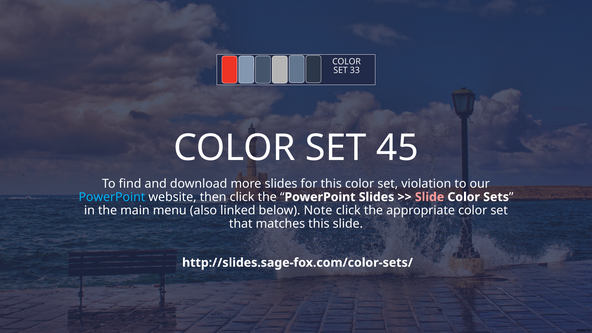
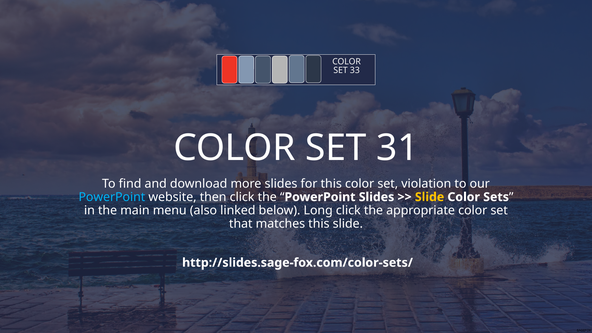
45: 45 -> 31 (397, 148)
Slide colour: pink -> yellow (430, 197)
Note: Note -> Long (318, 210)
